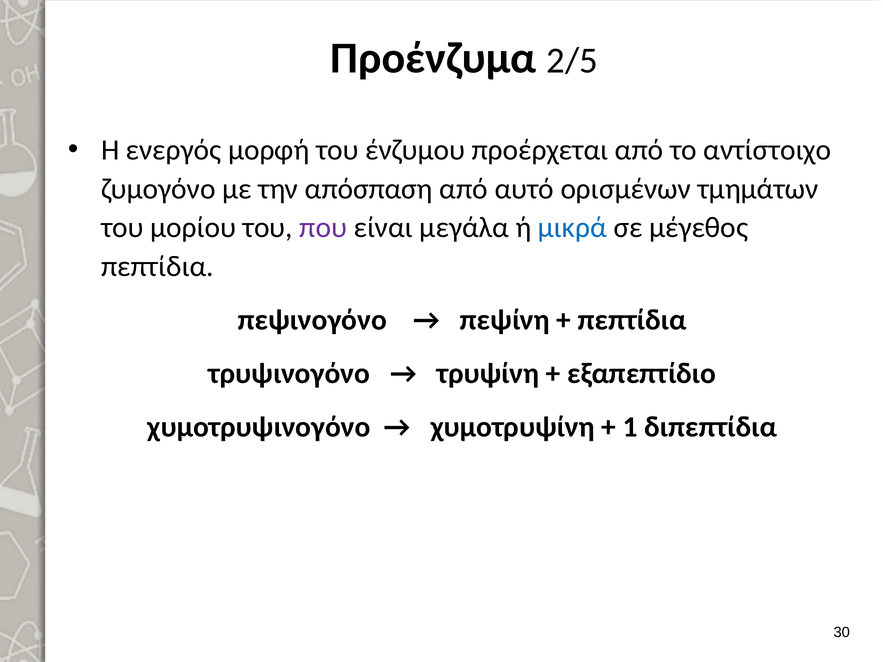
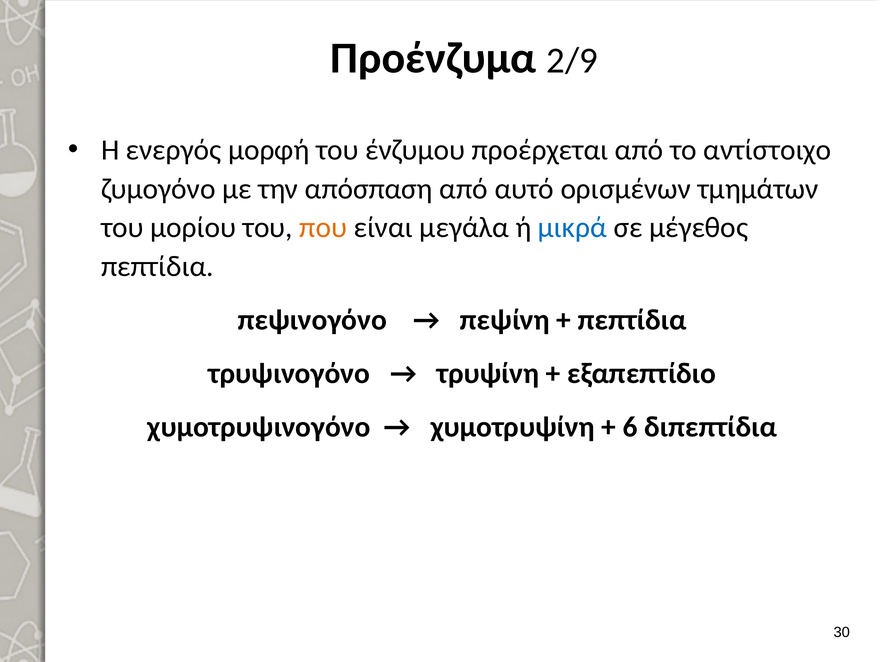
2/5: 2/5 -> 2/9 (572, 61)
που colour: purple -> orange (323, 228)
1: 1 -> 6 (630, 427)
